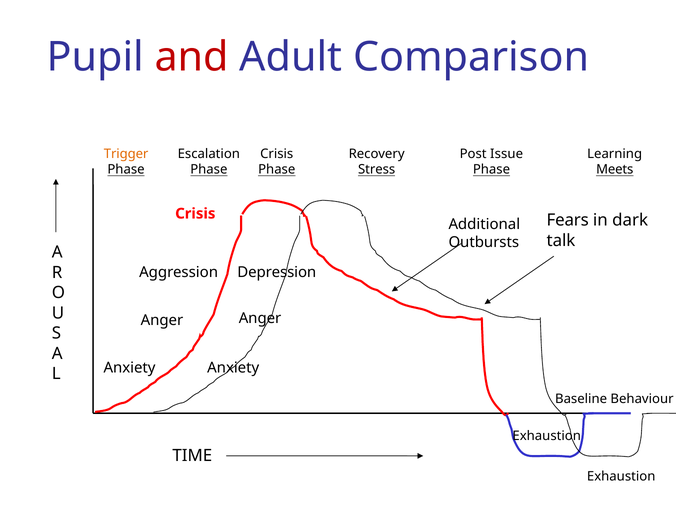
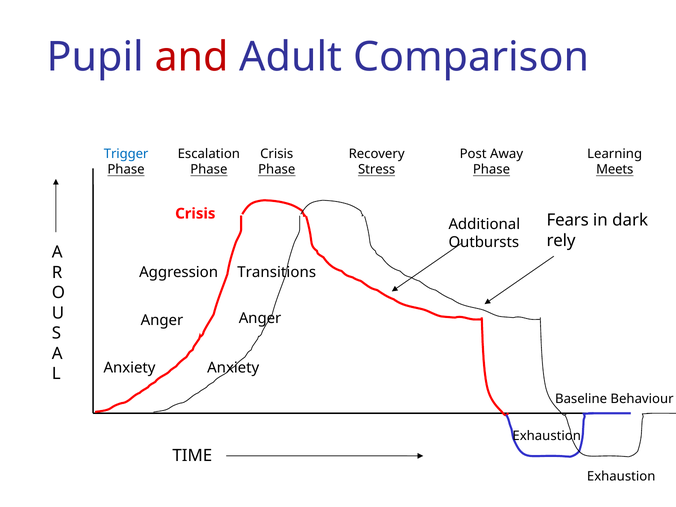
Trigger colour: orange -> blue (126, 154)
Issue: Issue -> Away (507, 154)
talk: talk -> rely (561, 241)
Depression: Depression -> Transitions (277, 272)
